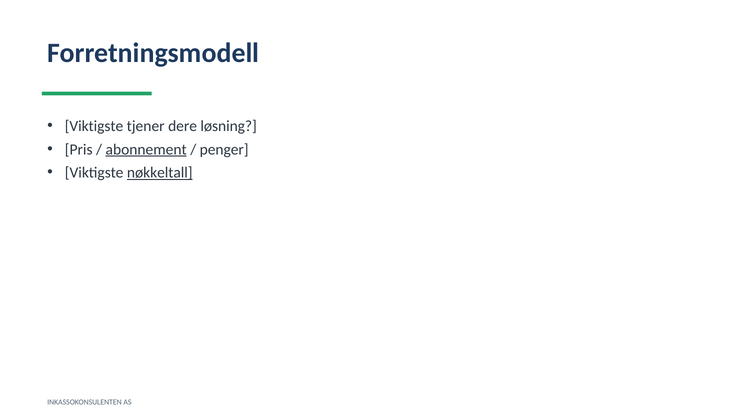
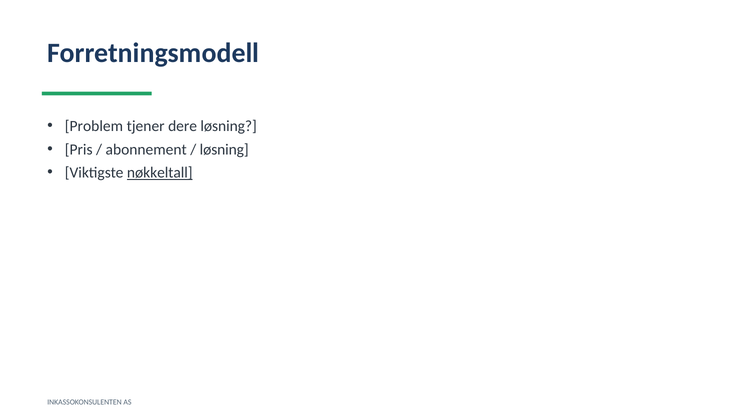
Viktigste: Viktigste -> Problem (94, 126)
abonnement underline: present -> none (146, 149)
penger: penger -> løsning (224, 149)
